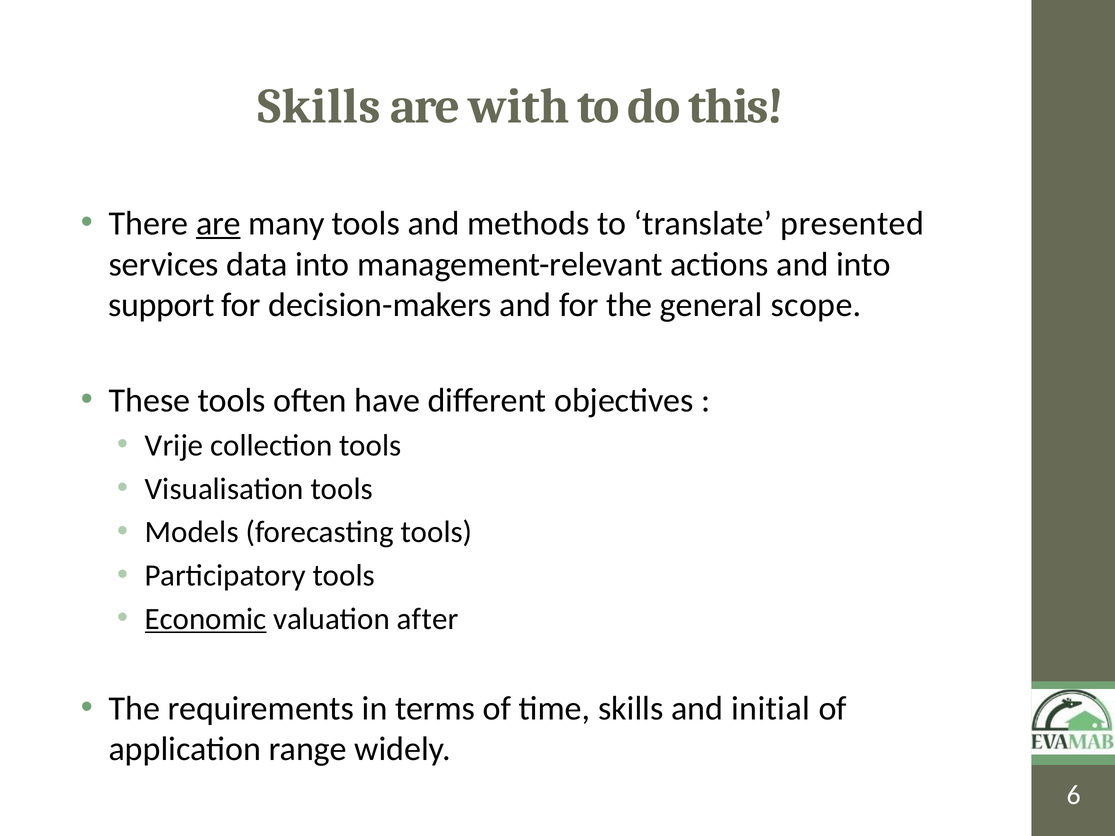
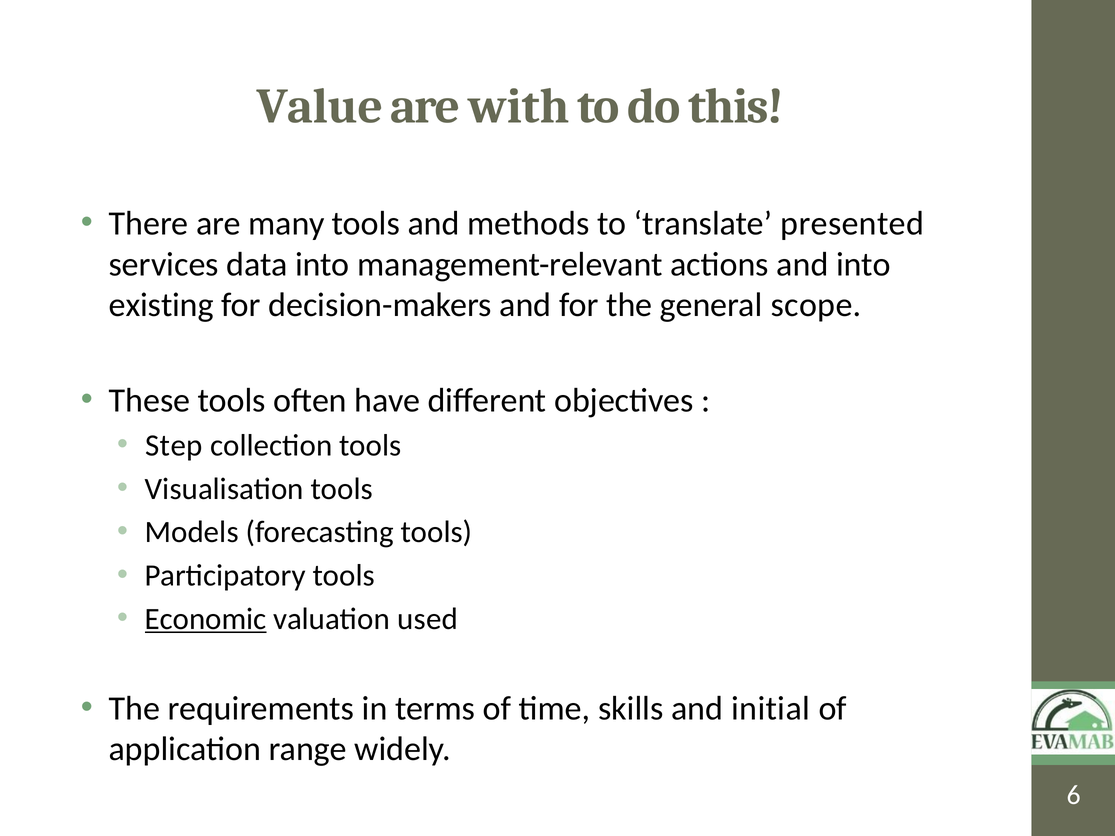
Skills: Skills -> Value (320, 107)
are underline: present -> none (218, 224)
support: support -> existing (161, 305)
Vrije: Vrije -> Step (174, 446)
after: after -> used (428, 619)
